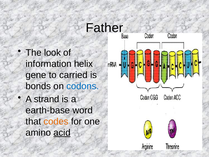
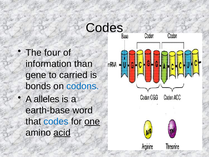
Father: Father -> Codes (104, 28)
look: look -> four (52, 53)
helix: helix -> than (83, 64)
strand: strand -> alleles (47, 99)
codes colour: orange -> blue (56, 121)
one underline: none -> present (92, 121)
